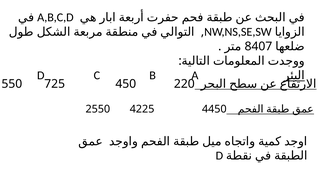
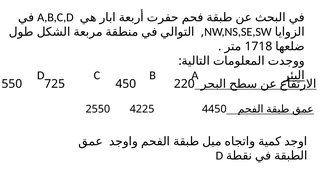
8407: 8407 -> 1718 (258, 47)
